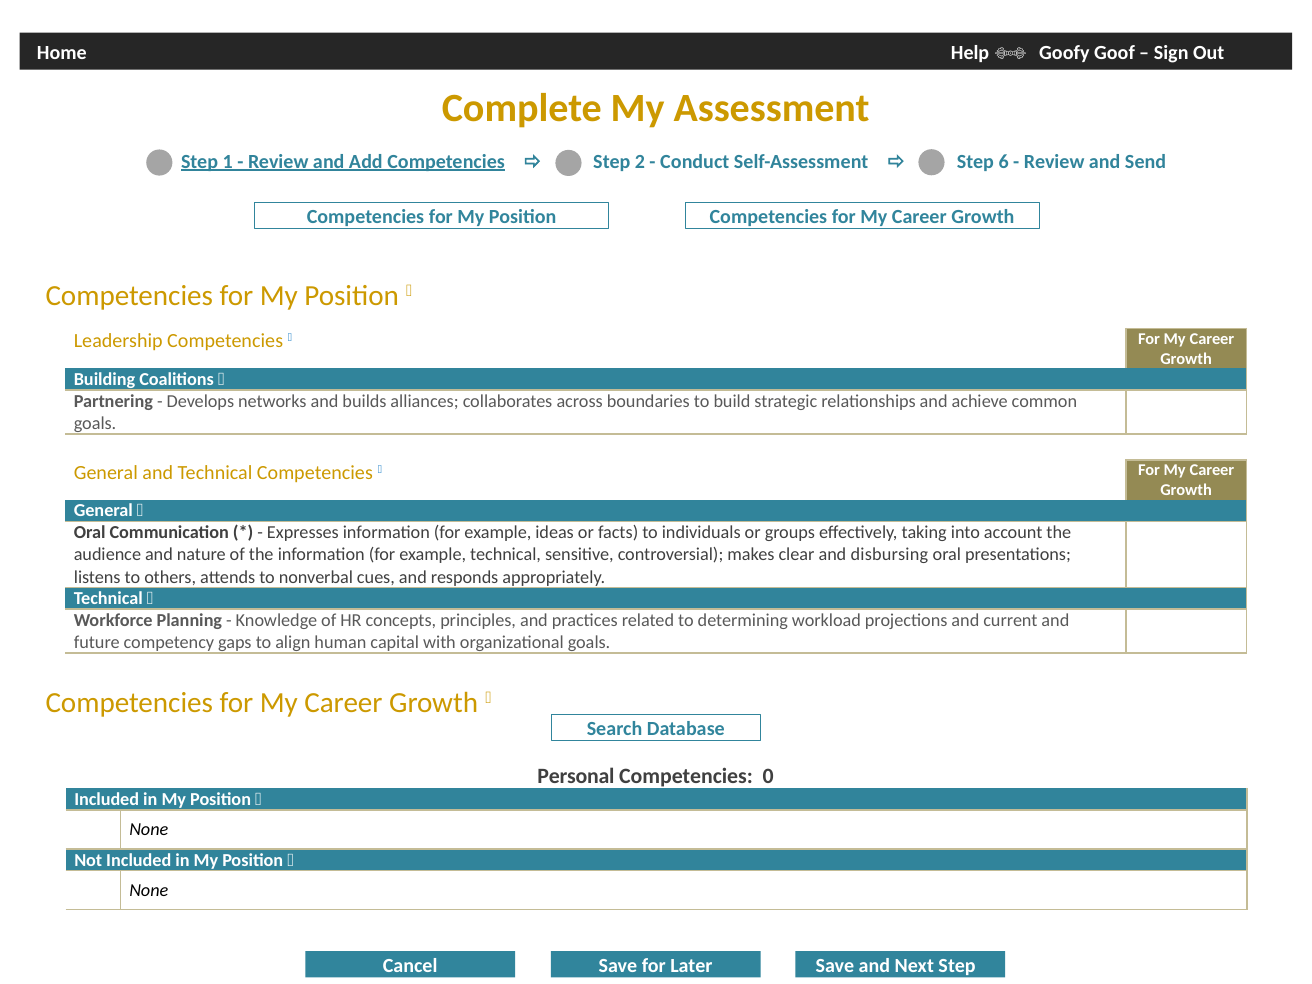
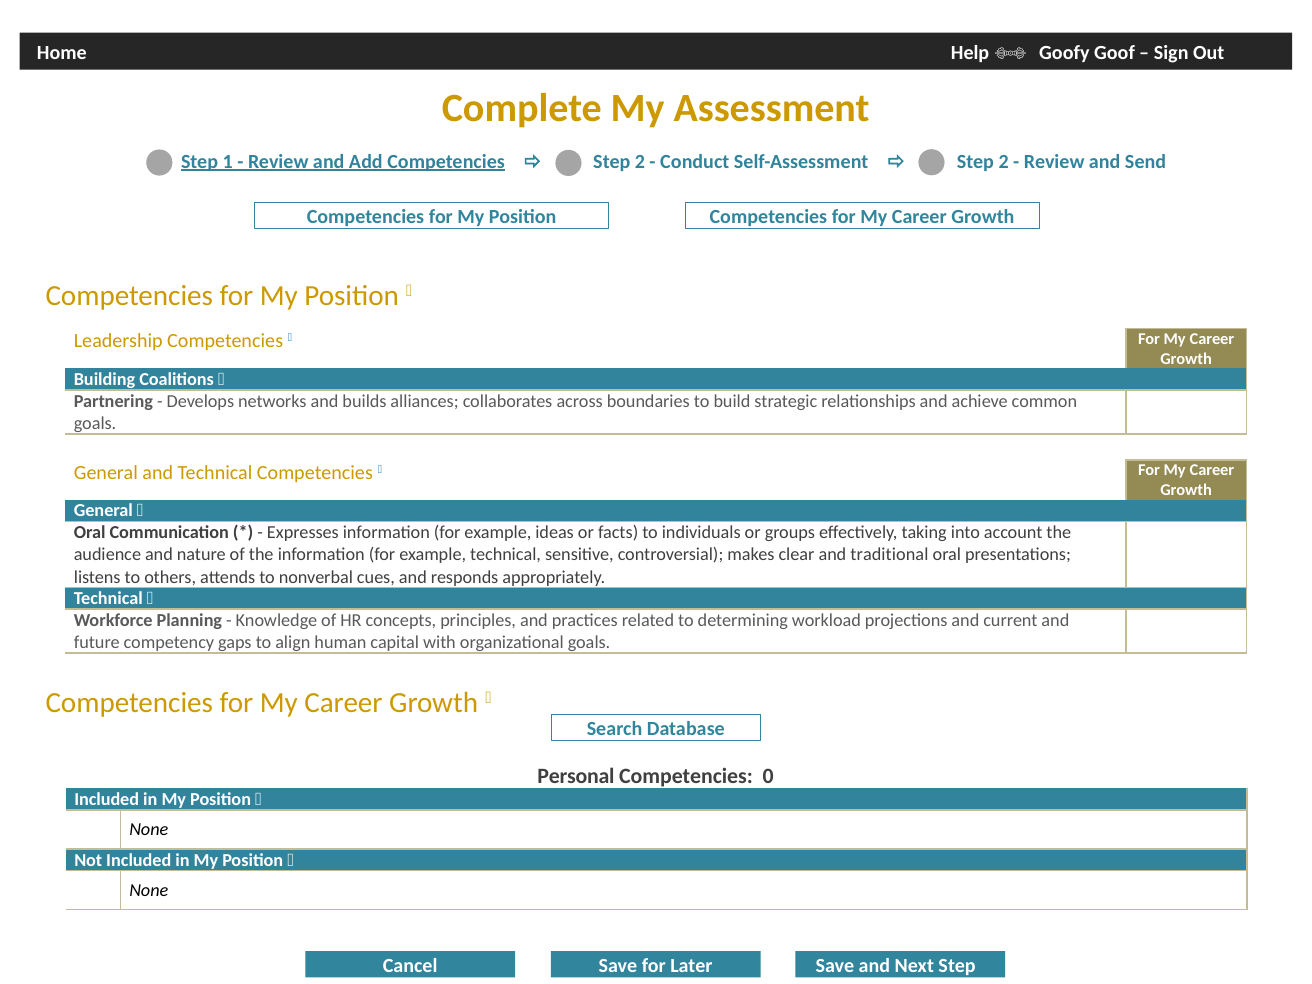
6: 6 -> 2 (1004, 162)
disbursing: disbursing -> traditional (889, 555)
